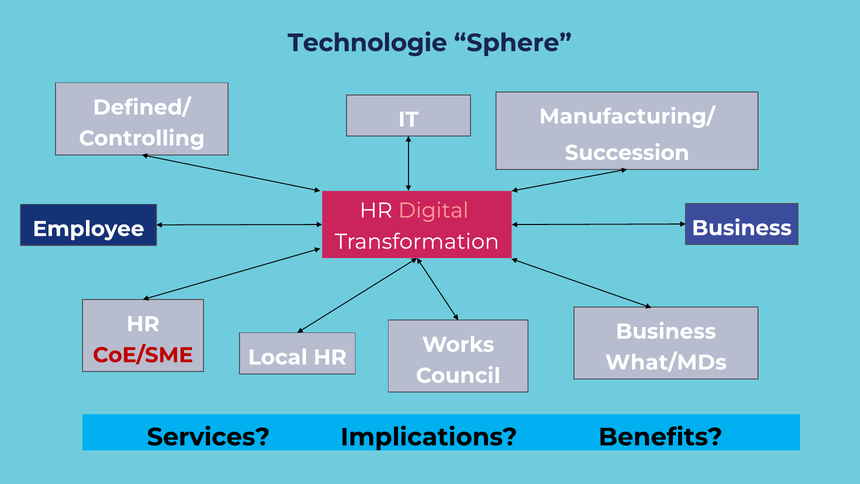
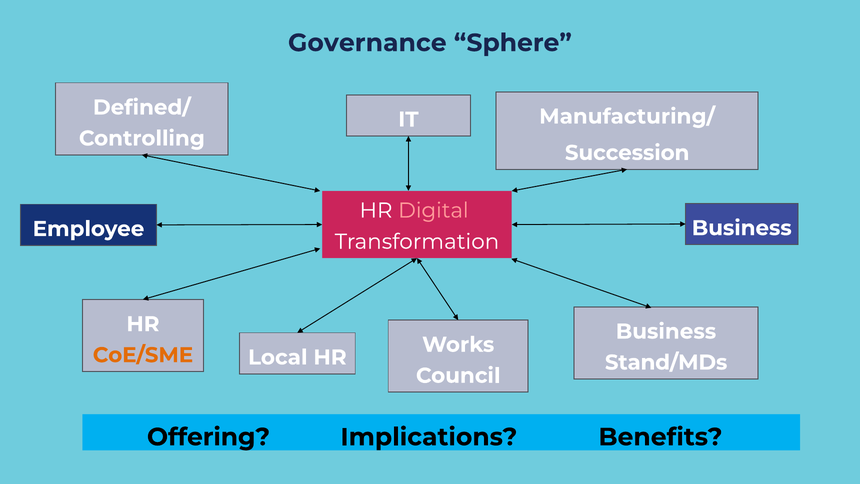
Technologie: Technologie -> Governance (367, 43)
CoE/SME colour: red -> orange (143, 355)
What/MDs: What/MDs -> Stand/MDs (666, 362)
Services: Services -> Offering (209, 437)
